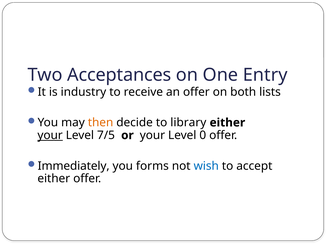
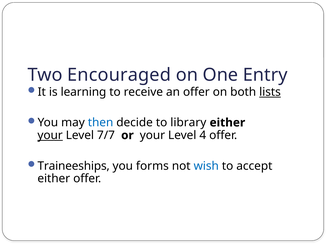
Acceptances: Acceptances -> Encouraged (119, 75)
industry: industry -> learning (83, 92)
lists underline: none -> present (270, 92)
then colour: orange -> blue (101, 123)
7/5: 7/5 -> 7/7 (106, 136)
0: 0 -> 4 (203, 136)
Immediately: Immediately -> Traineeships (74, 166)
